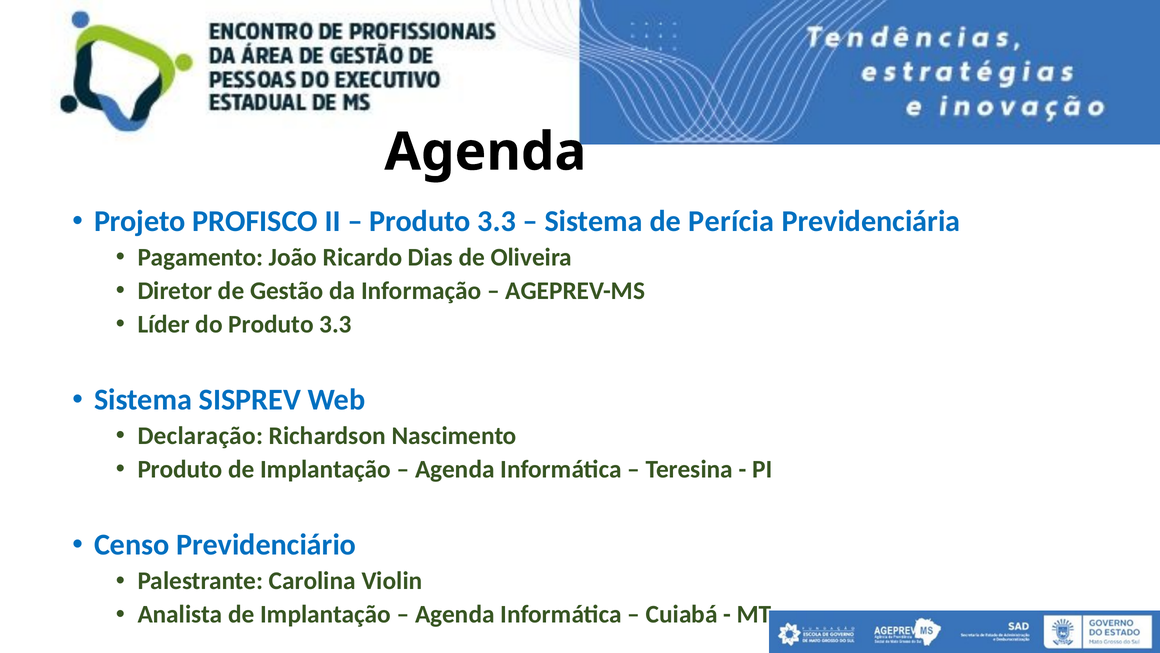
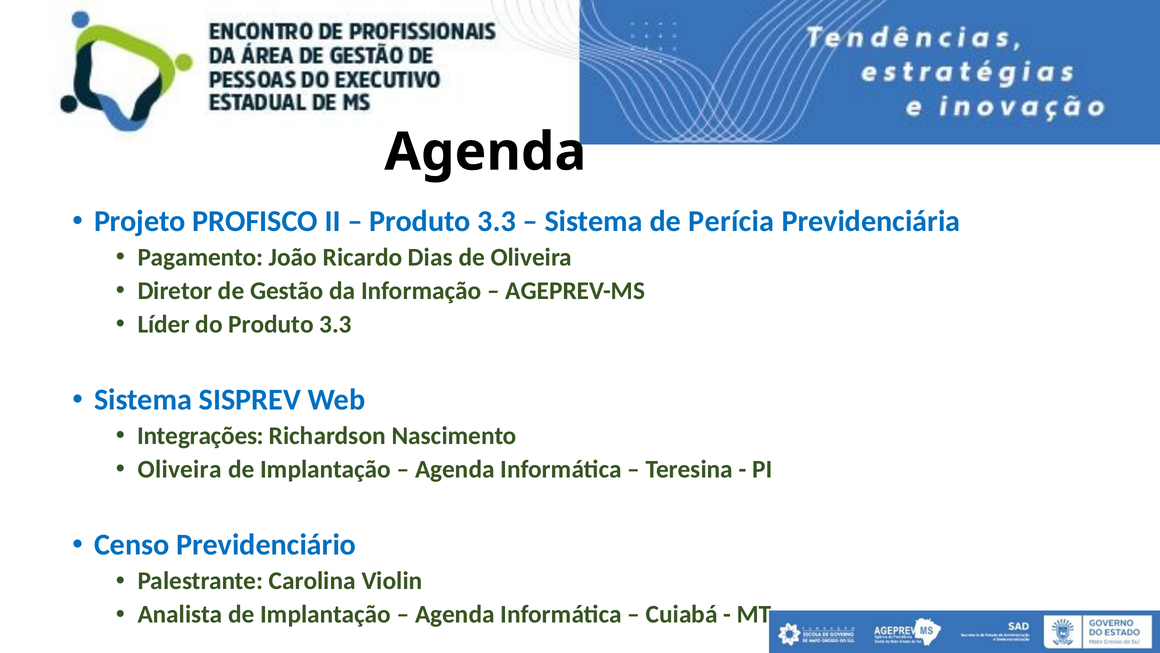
Declaração: Declaração -> Integrações (200, 436)
Produto: Produto -> Oliveira (180, 469)
